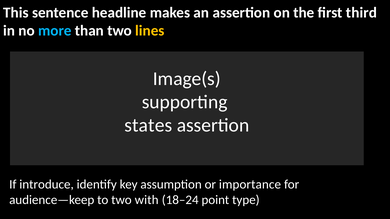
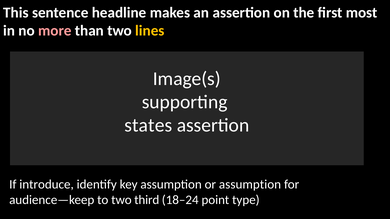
third: third -> most (362, 13)
more colour: light blue -> pink (55, 31)
or importance: importance -> assumption (250, 185)
with: with -> third (147, 200)
